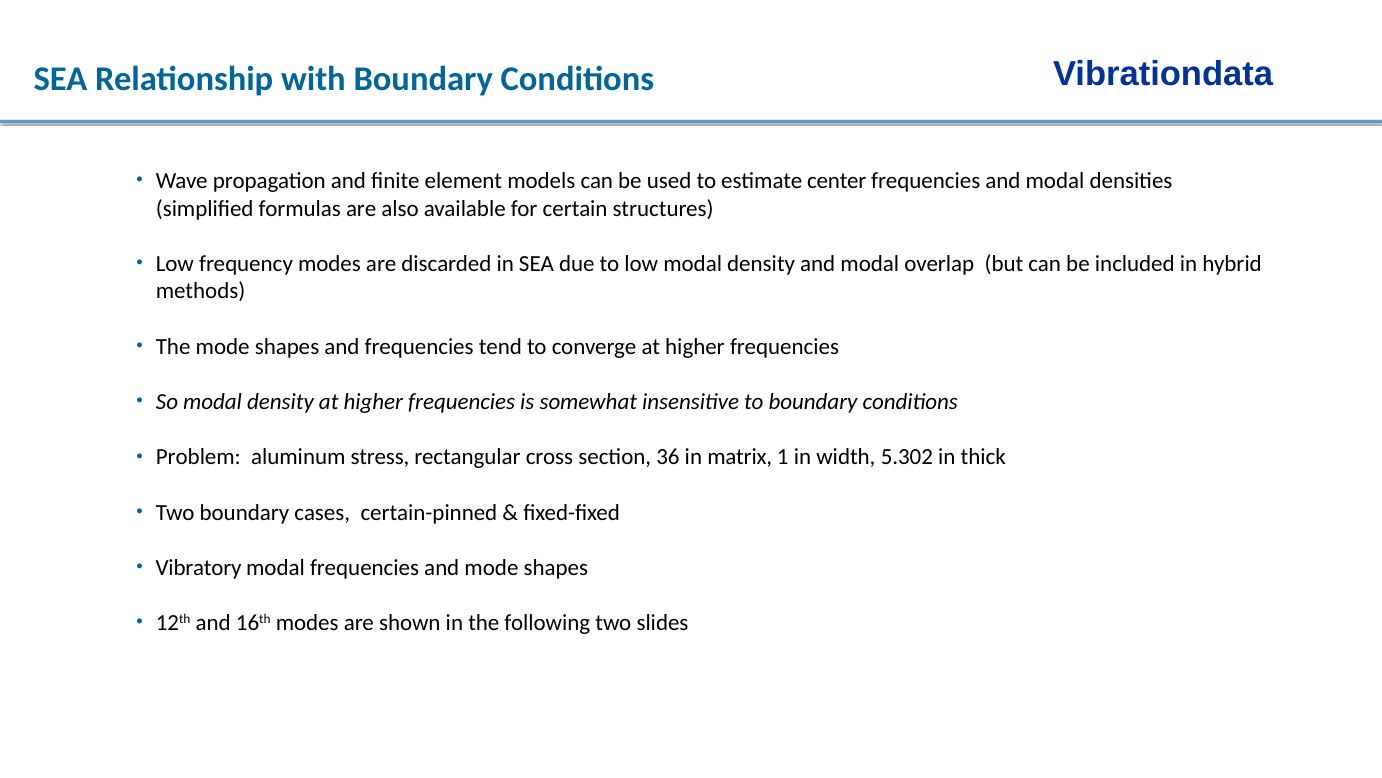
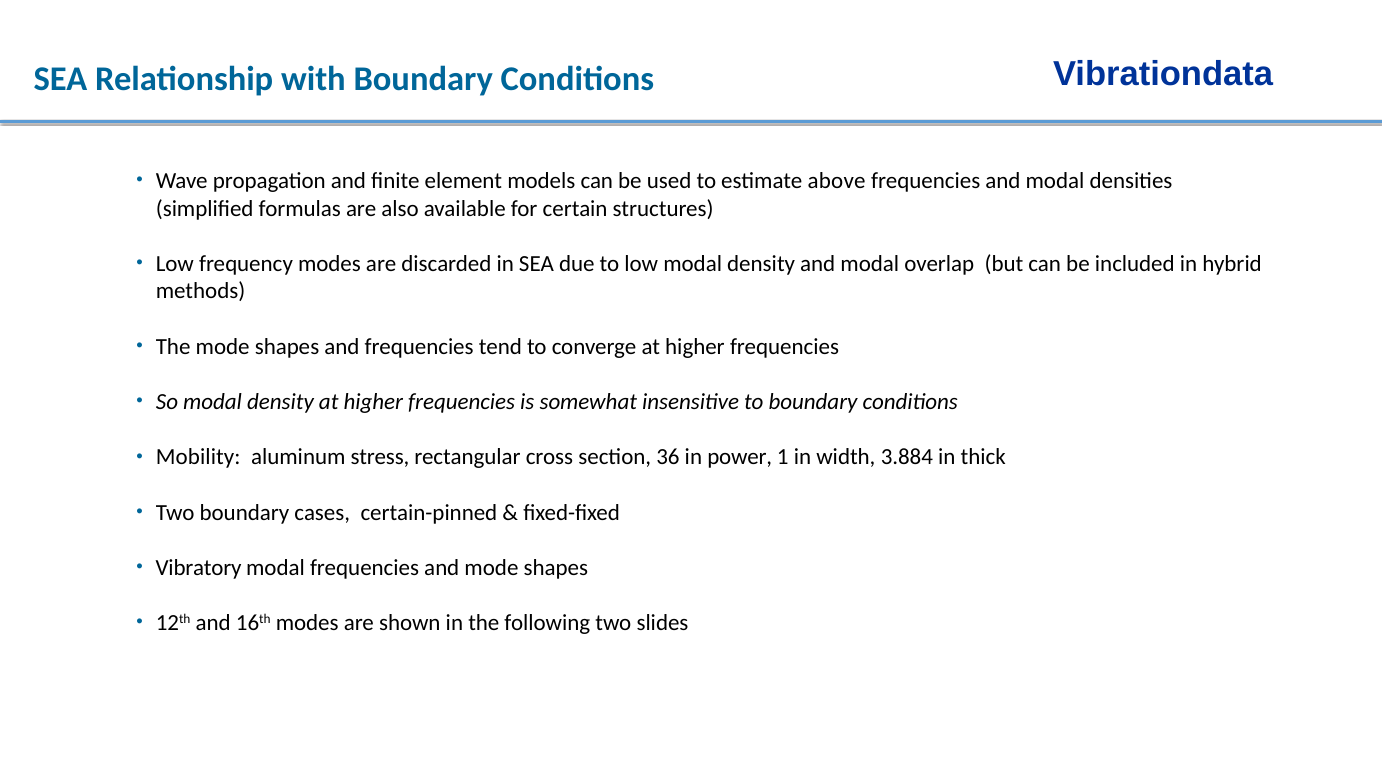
center: center -> above (837, 181)
Problem: Problem -> Mobility (198, 457)
matrix: matrix -> power (740, 457)
5.302: 5.302 -> 3.884 (907, 457)
